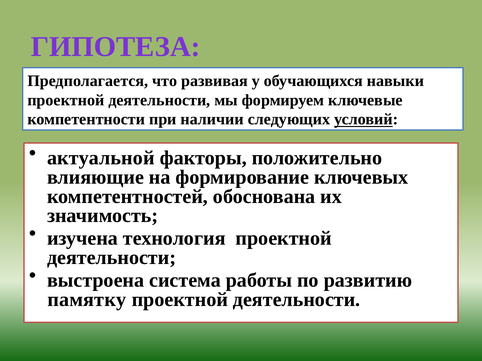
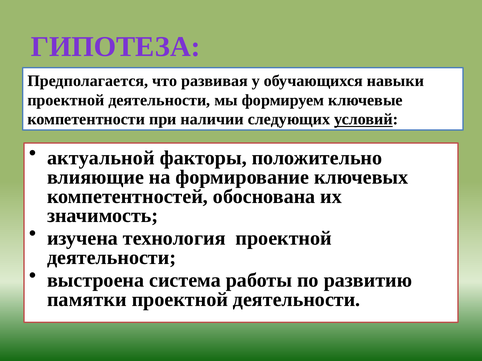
памятку: памятку -> памятки (87, 300)
